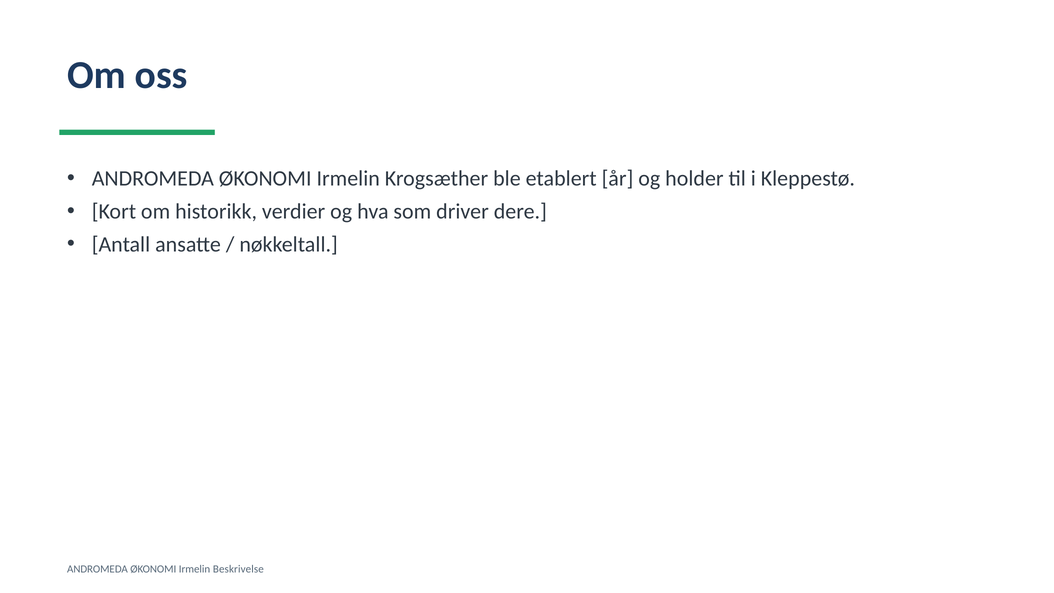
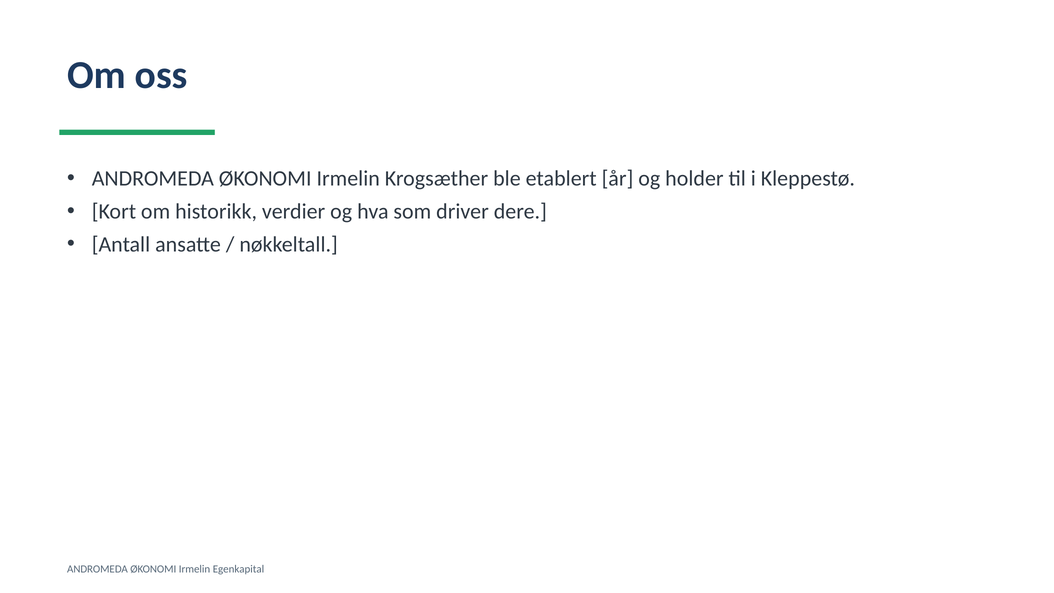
Beskrivelse: Beskrivelse -> Egenkapital (238, 569)
